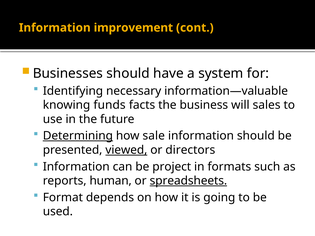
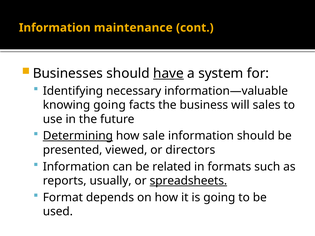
improvement: improvement -> maintenance (133, 28)
have underline: none -> present (168, 73)
knowing funds: funds -> going (110, 105)
viewed underline: present -> none (126, 150)
project: project -> related (172, 167)
human: human -> usually (111, 181)
